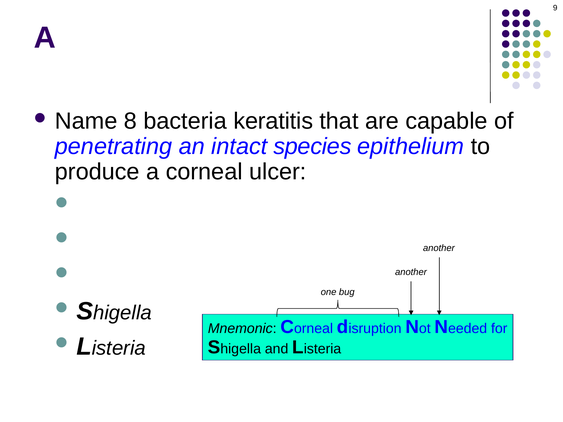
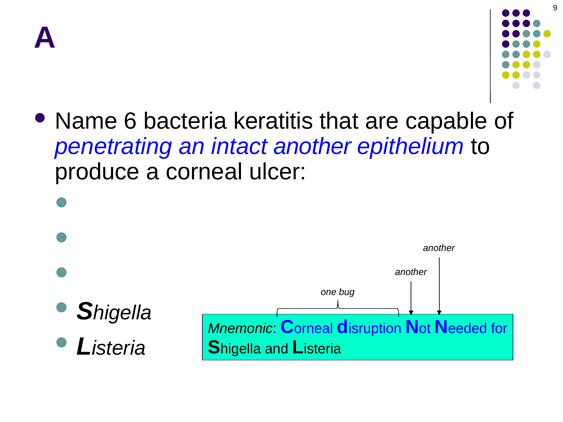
8: 8 -> 6 (130, 121)
intact species: species -> another (312, 147)
